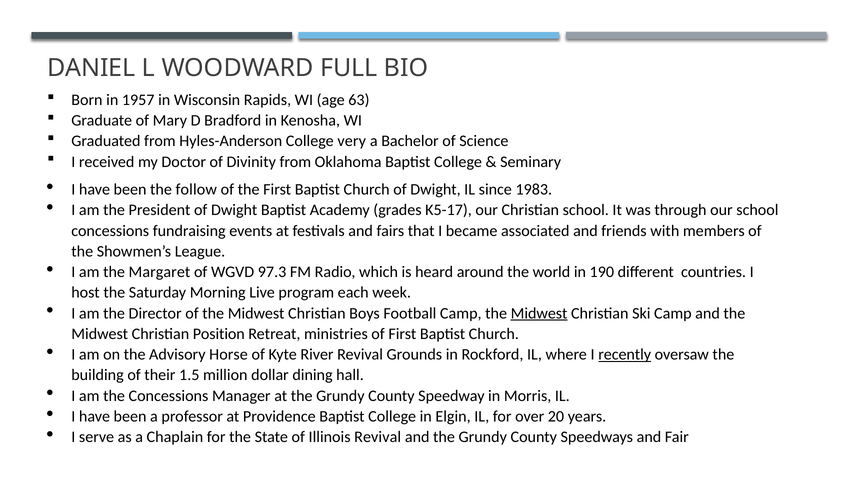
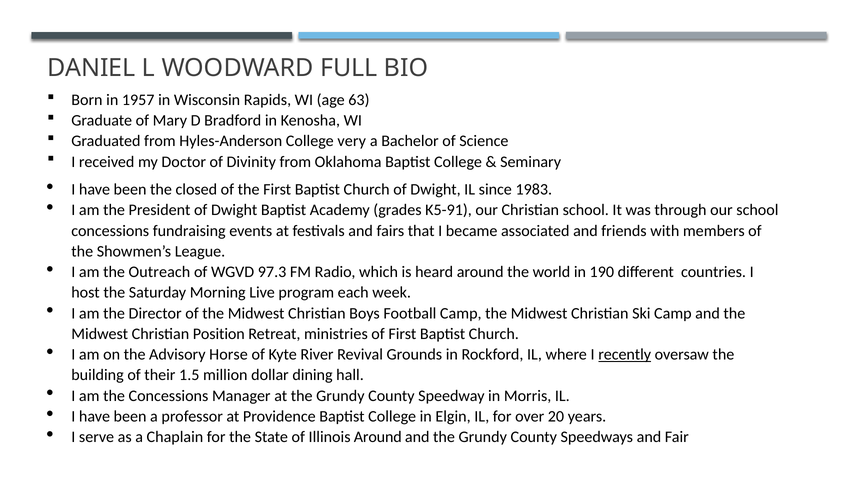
follow: follow -> closed (196, 190)
K5-17: K5-17 -> K5-91 (449, 210)
Margaret: Margaret -> Outreach (159, 272)
Midwest underline: present -> none (539, 314)
Illinois Revival: Revival -> Around (378, 438)
